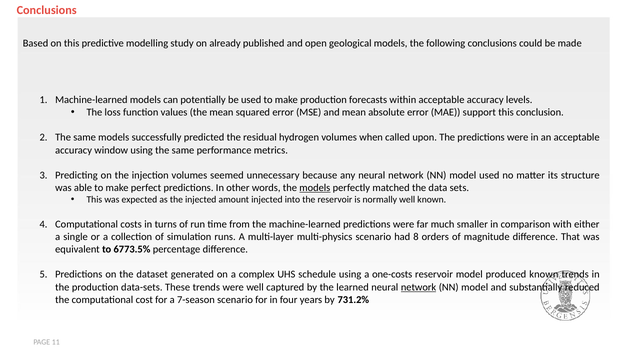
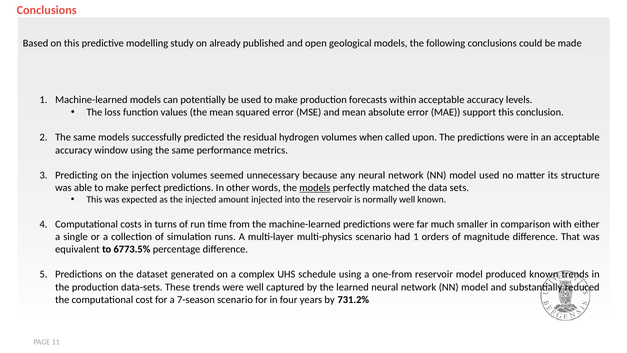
had 8: 8 -> 1 (416, 237)
one-costs: one-costs -> one-from (392, 274)
network underline: present -> none (419, 287)
